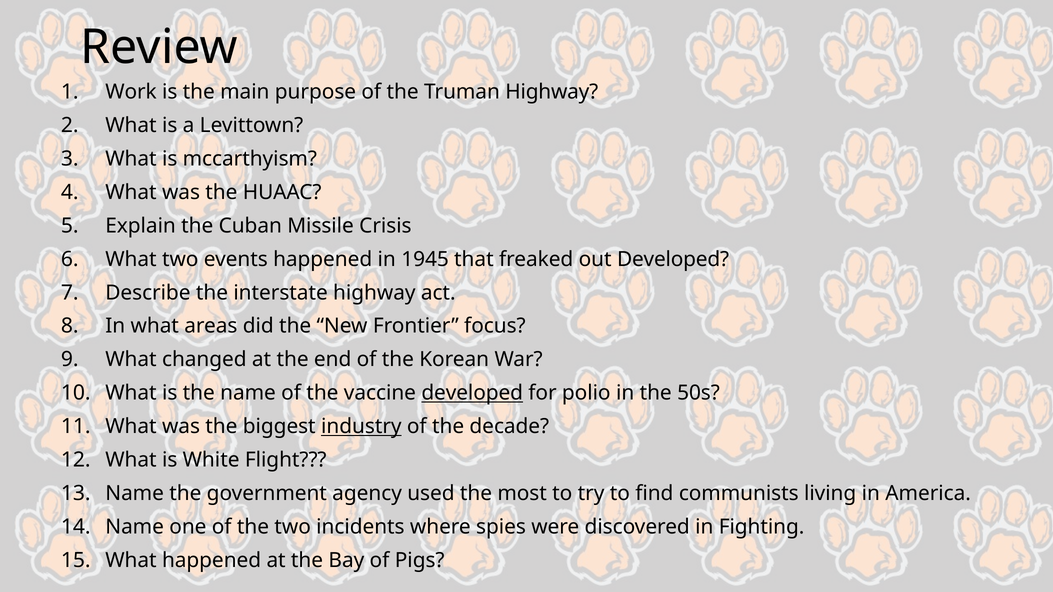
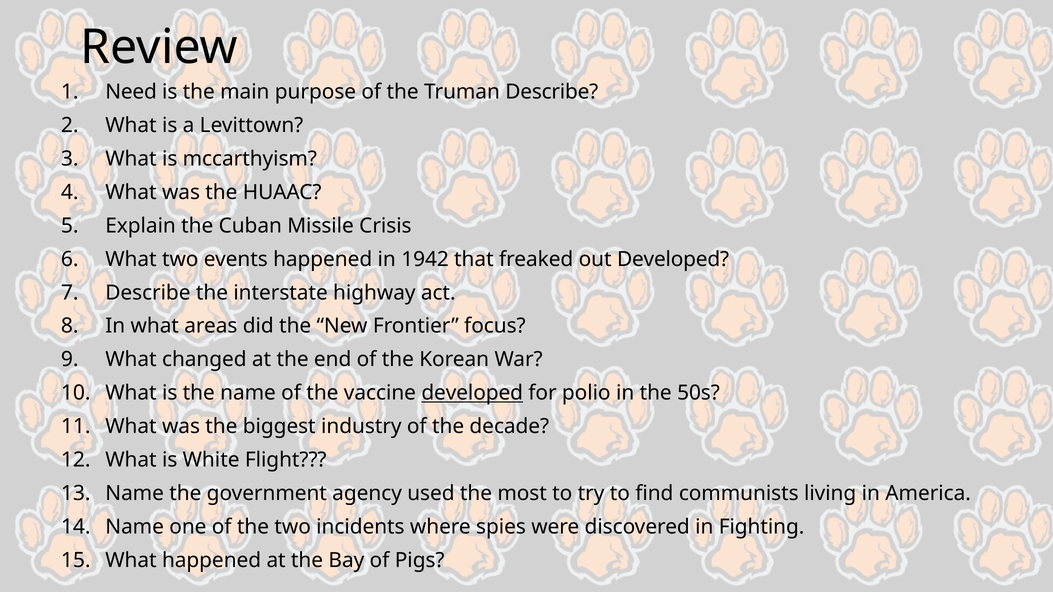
Work: Work -> Need (131, 92)
Truman Highway: Highway -> Describe (552, 92)
1945: 1945 -> 1942 (425, 259)
industry underline: present -> none (361, 427)
